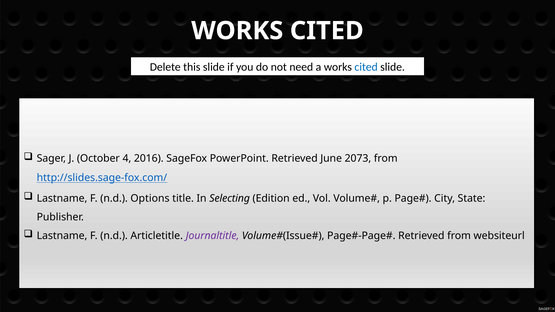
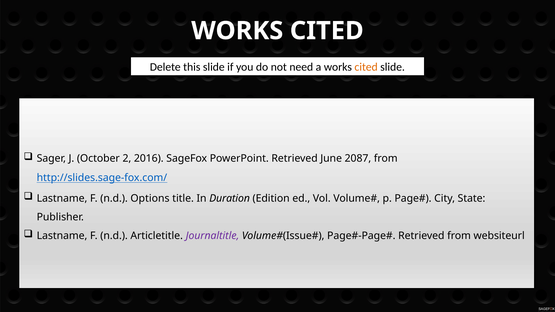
cited colour: blue -> orange (366, 67)
4: 4 -> 2 (127, 158)
2073: 2073 -> 2087 (358, 158)
Selecting: Selecting -> Duration (230, 198)
